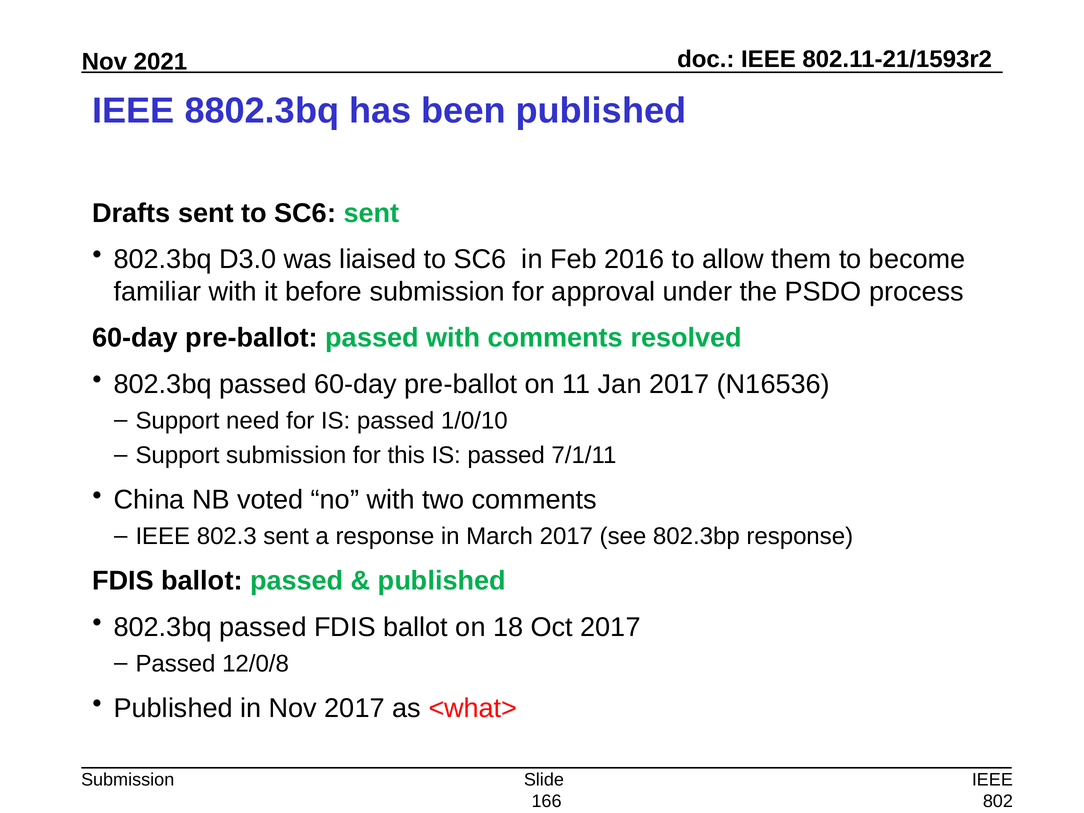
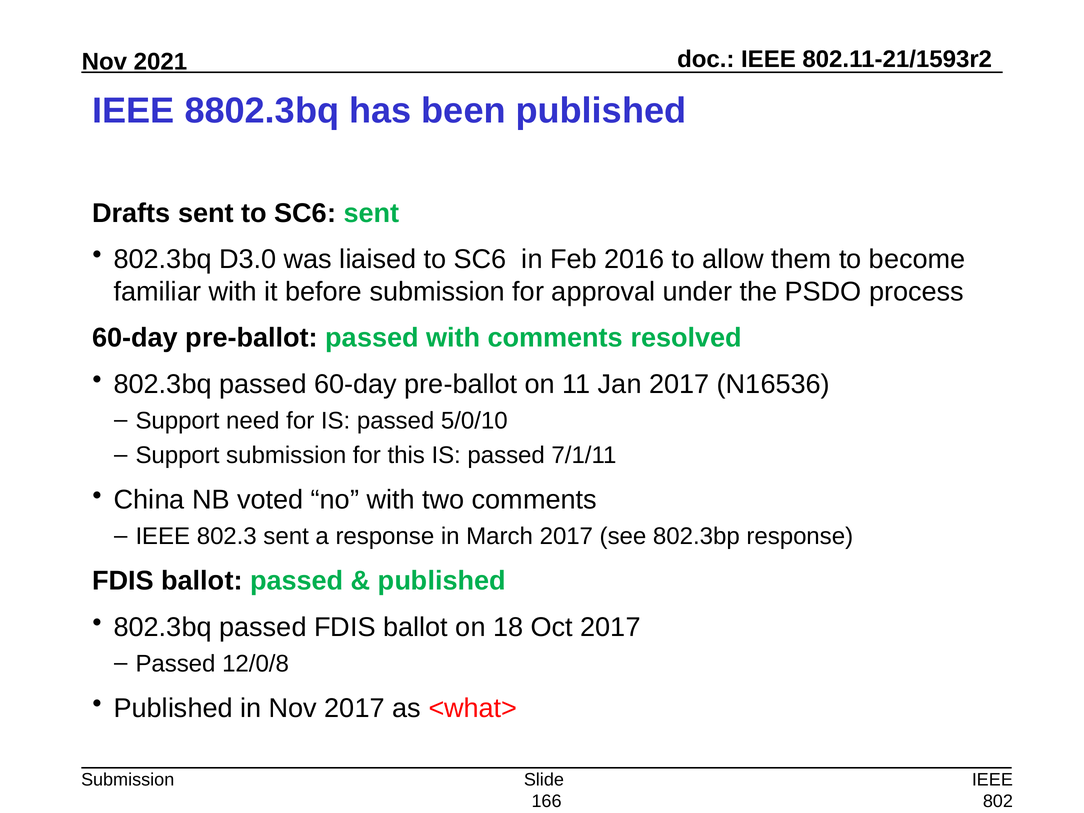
1/0/10: 1/0/10 -> 5/0/10 (474, 421)
